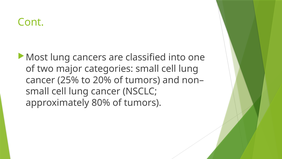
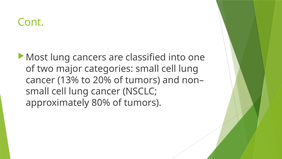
25%: 25% -> 13% (68, 80)
